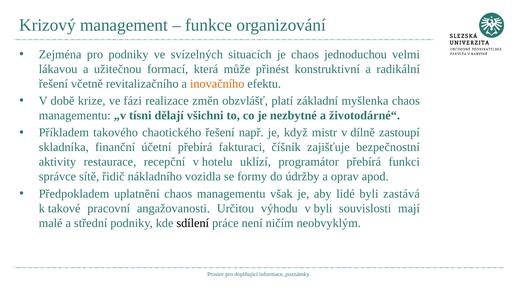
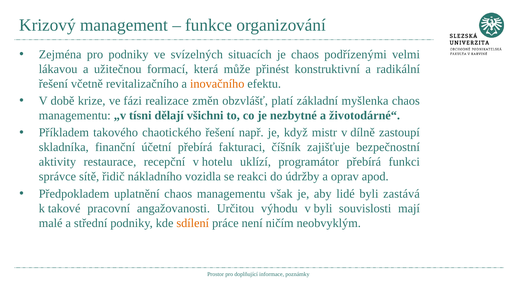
jednoduchou: jednoduchou -> podřízenými (356, 54)
formy: formy -> reakci (252, 177)
sdílení colour: black -> orange (193, 223)
